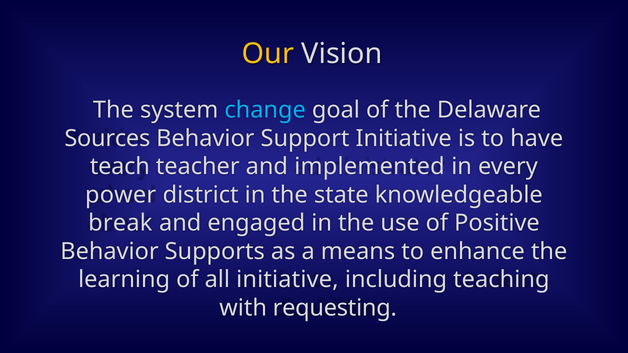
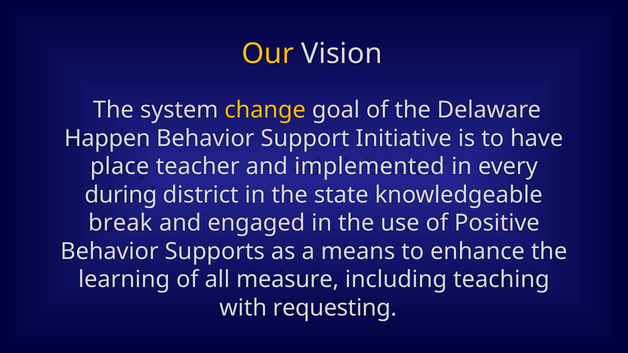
change colour: light blue -> yellow (265, 110)
Sources: Sources -> Happen (107, 139)
teach: teach -> place (120, 167)
power: power -> during (121, 195)
all initiative: initiative -> measure (288, 280)
